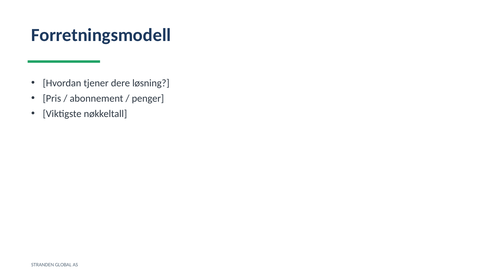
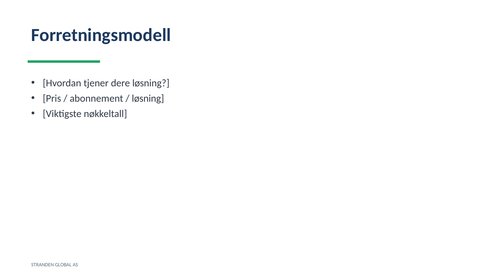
penger: penger -> løsning (148, 99)
